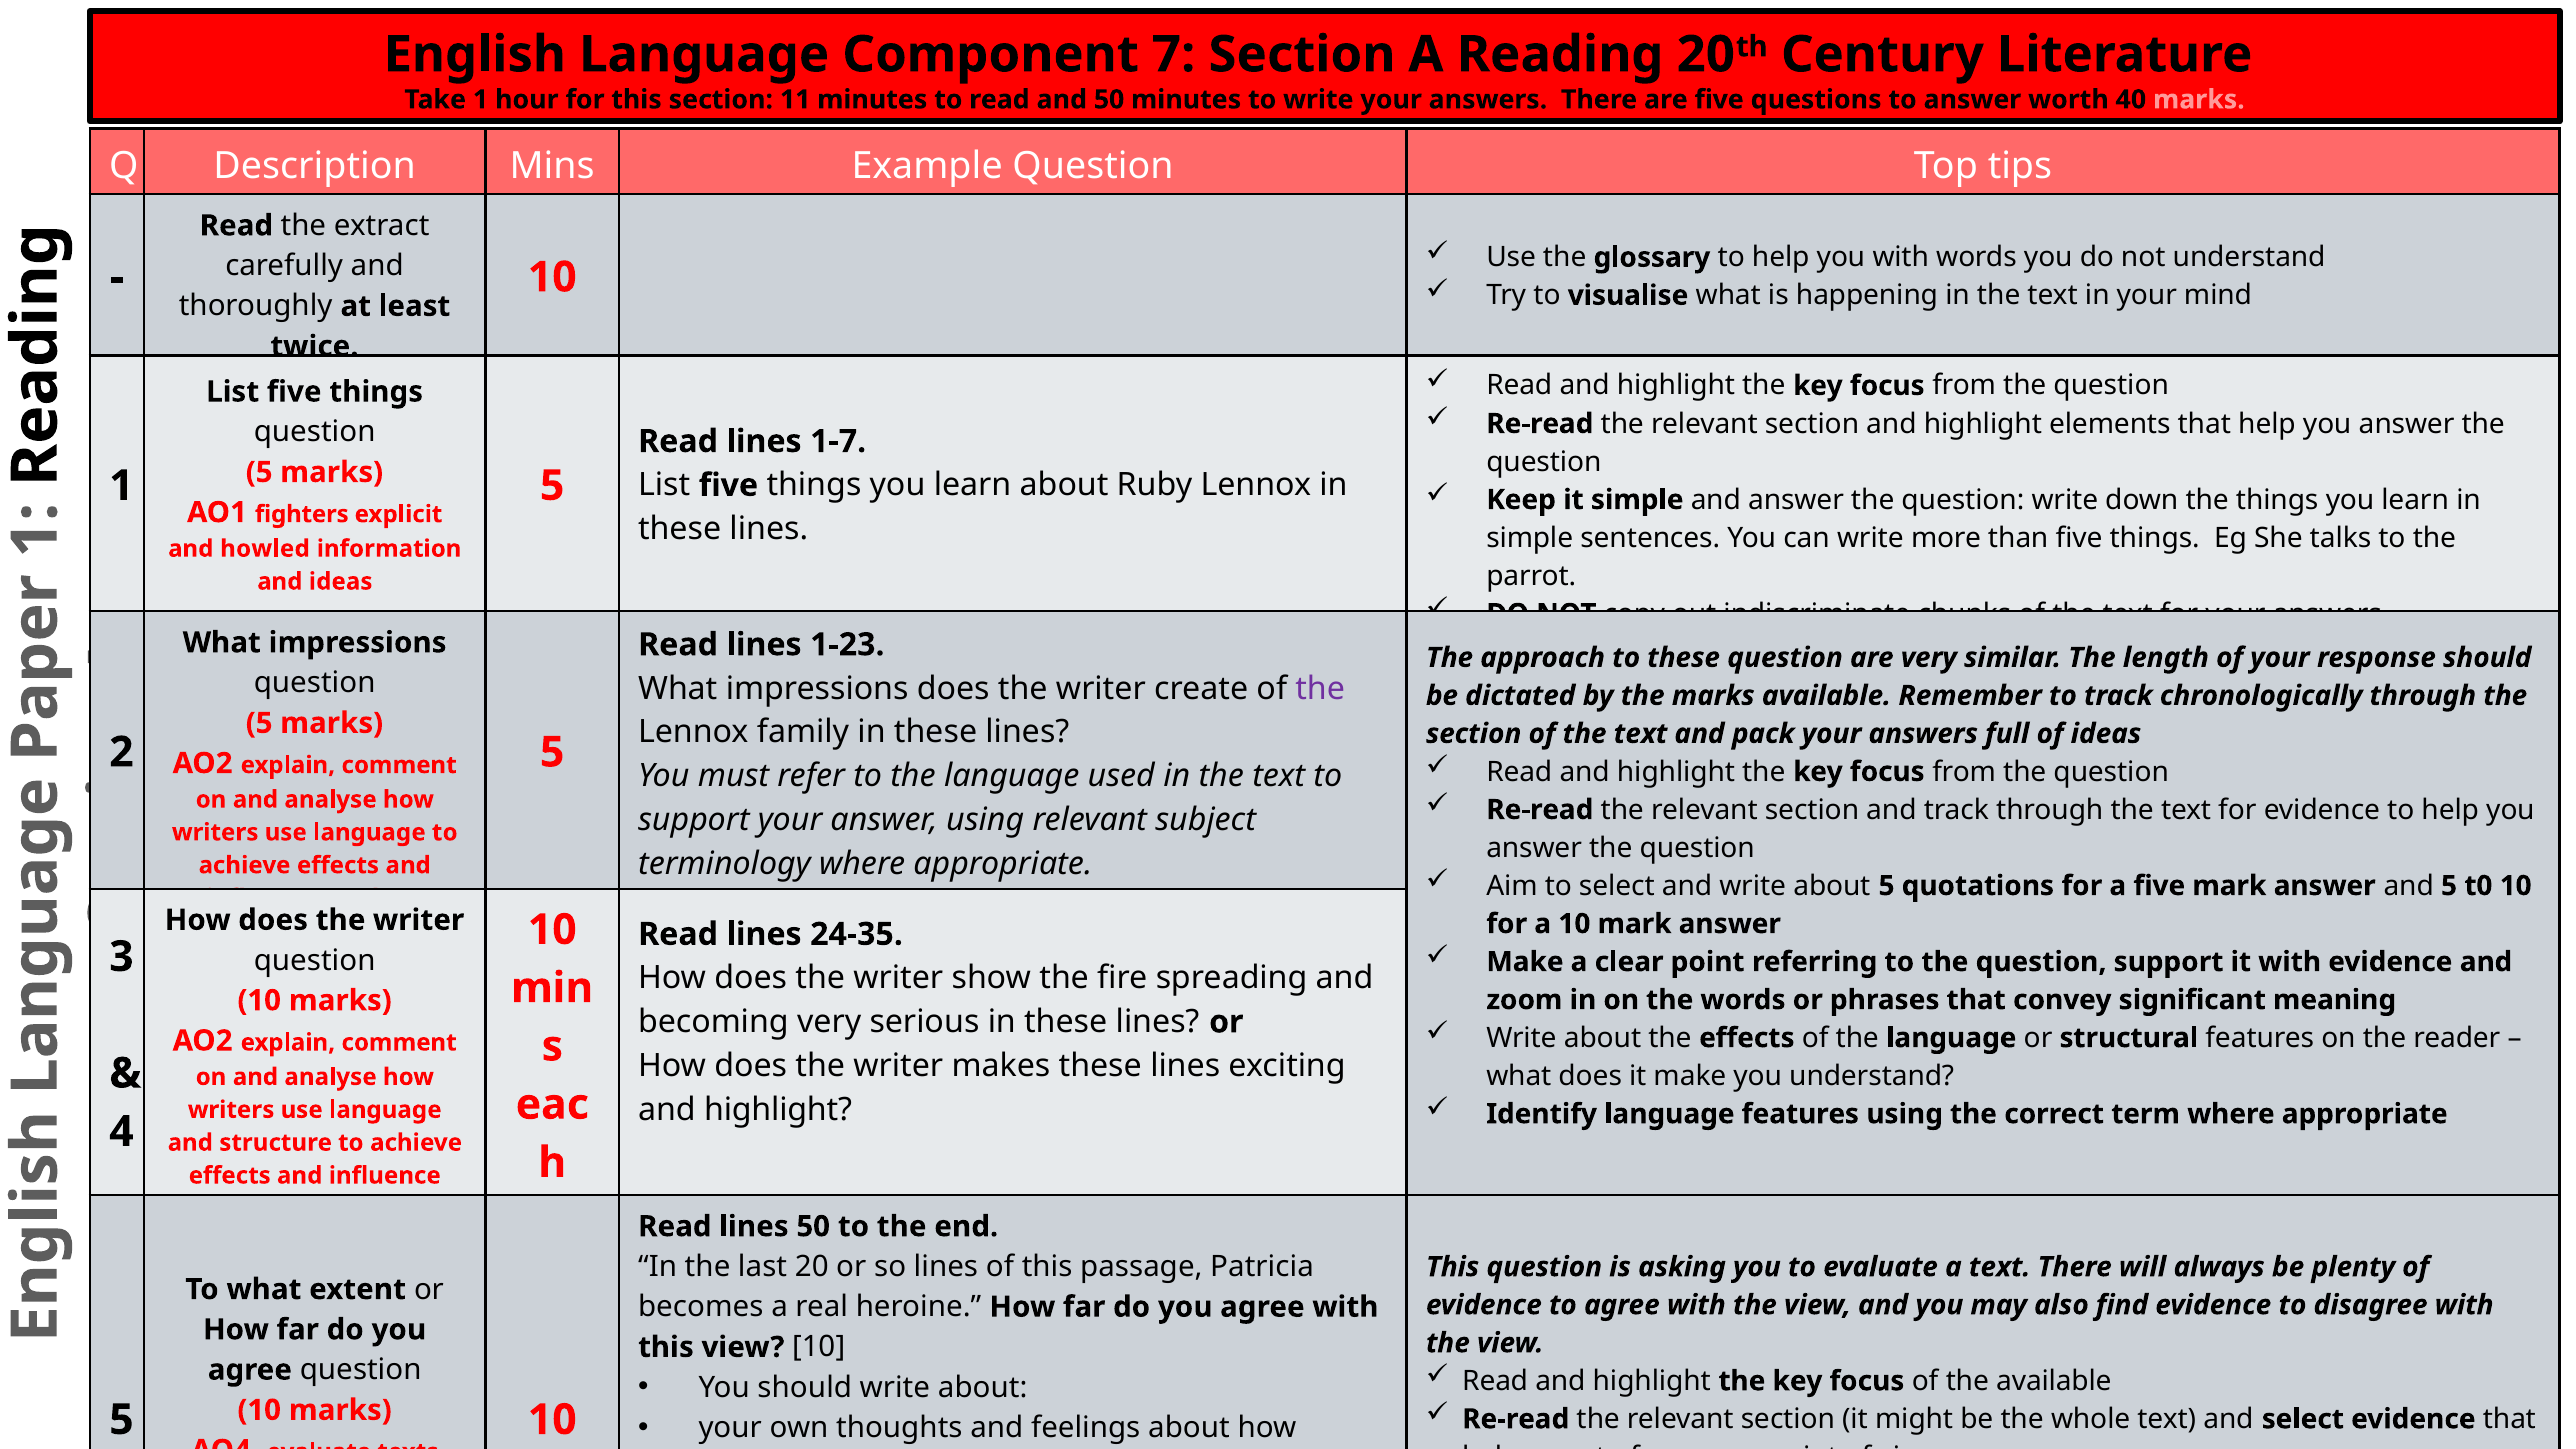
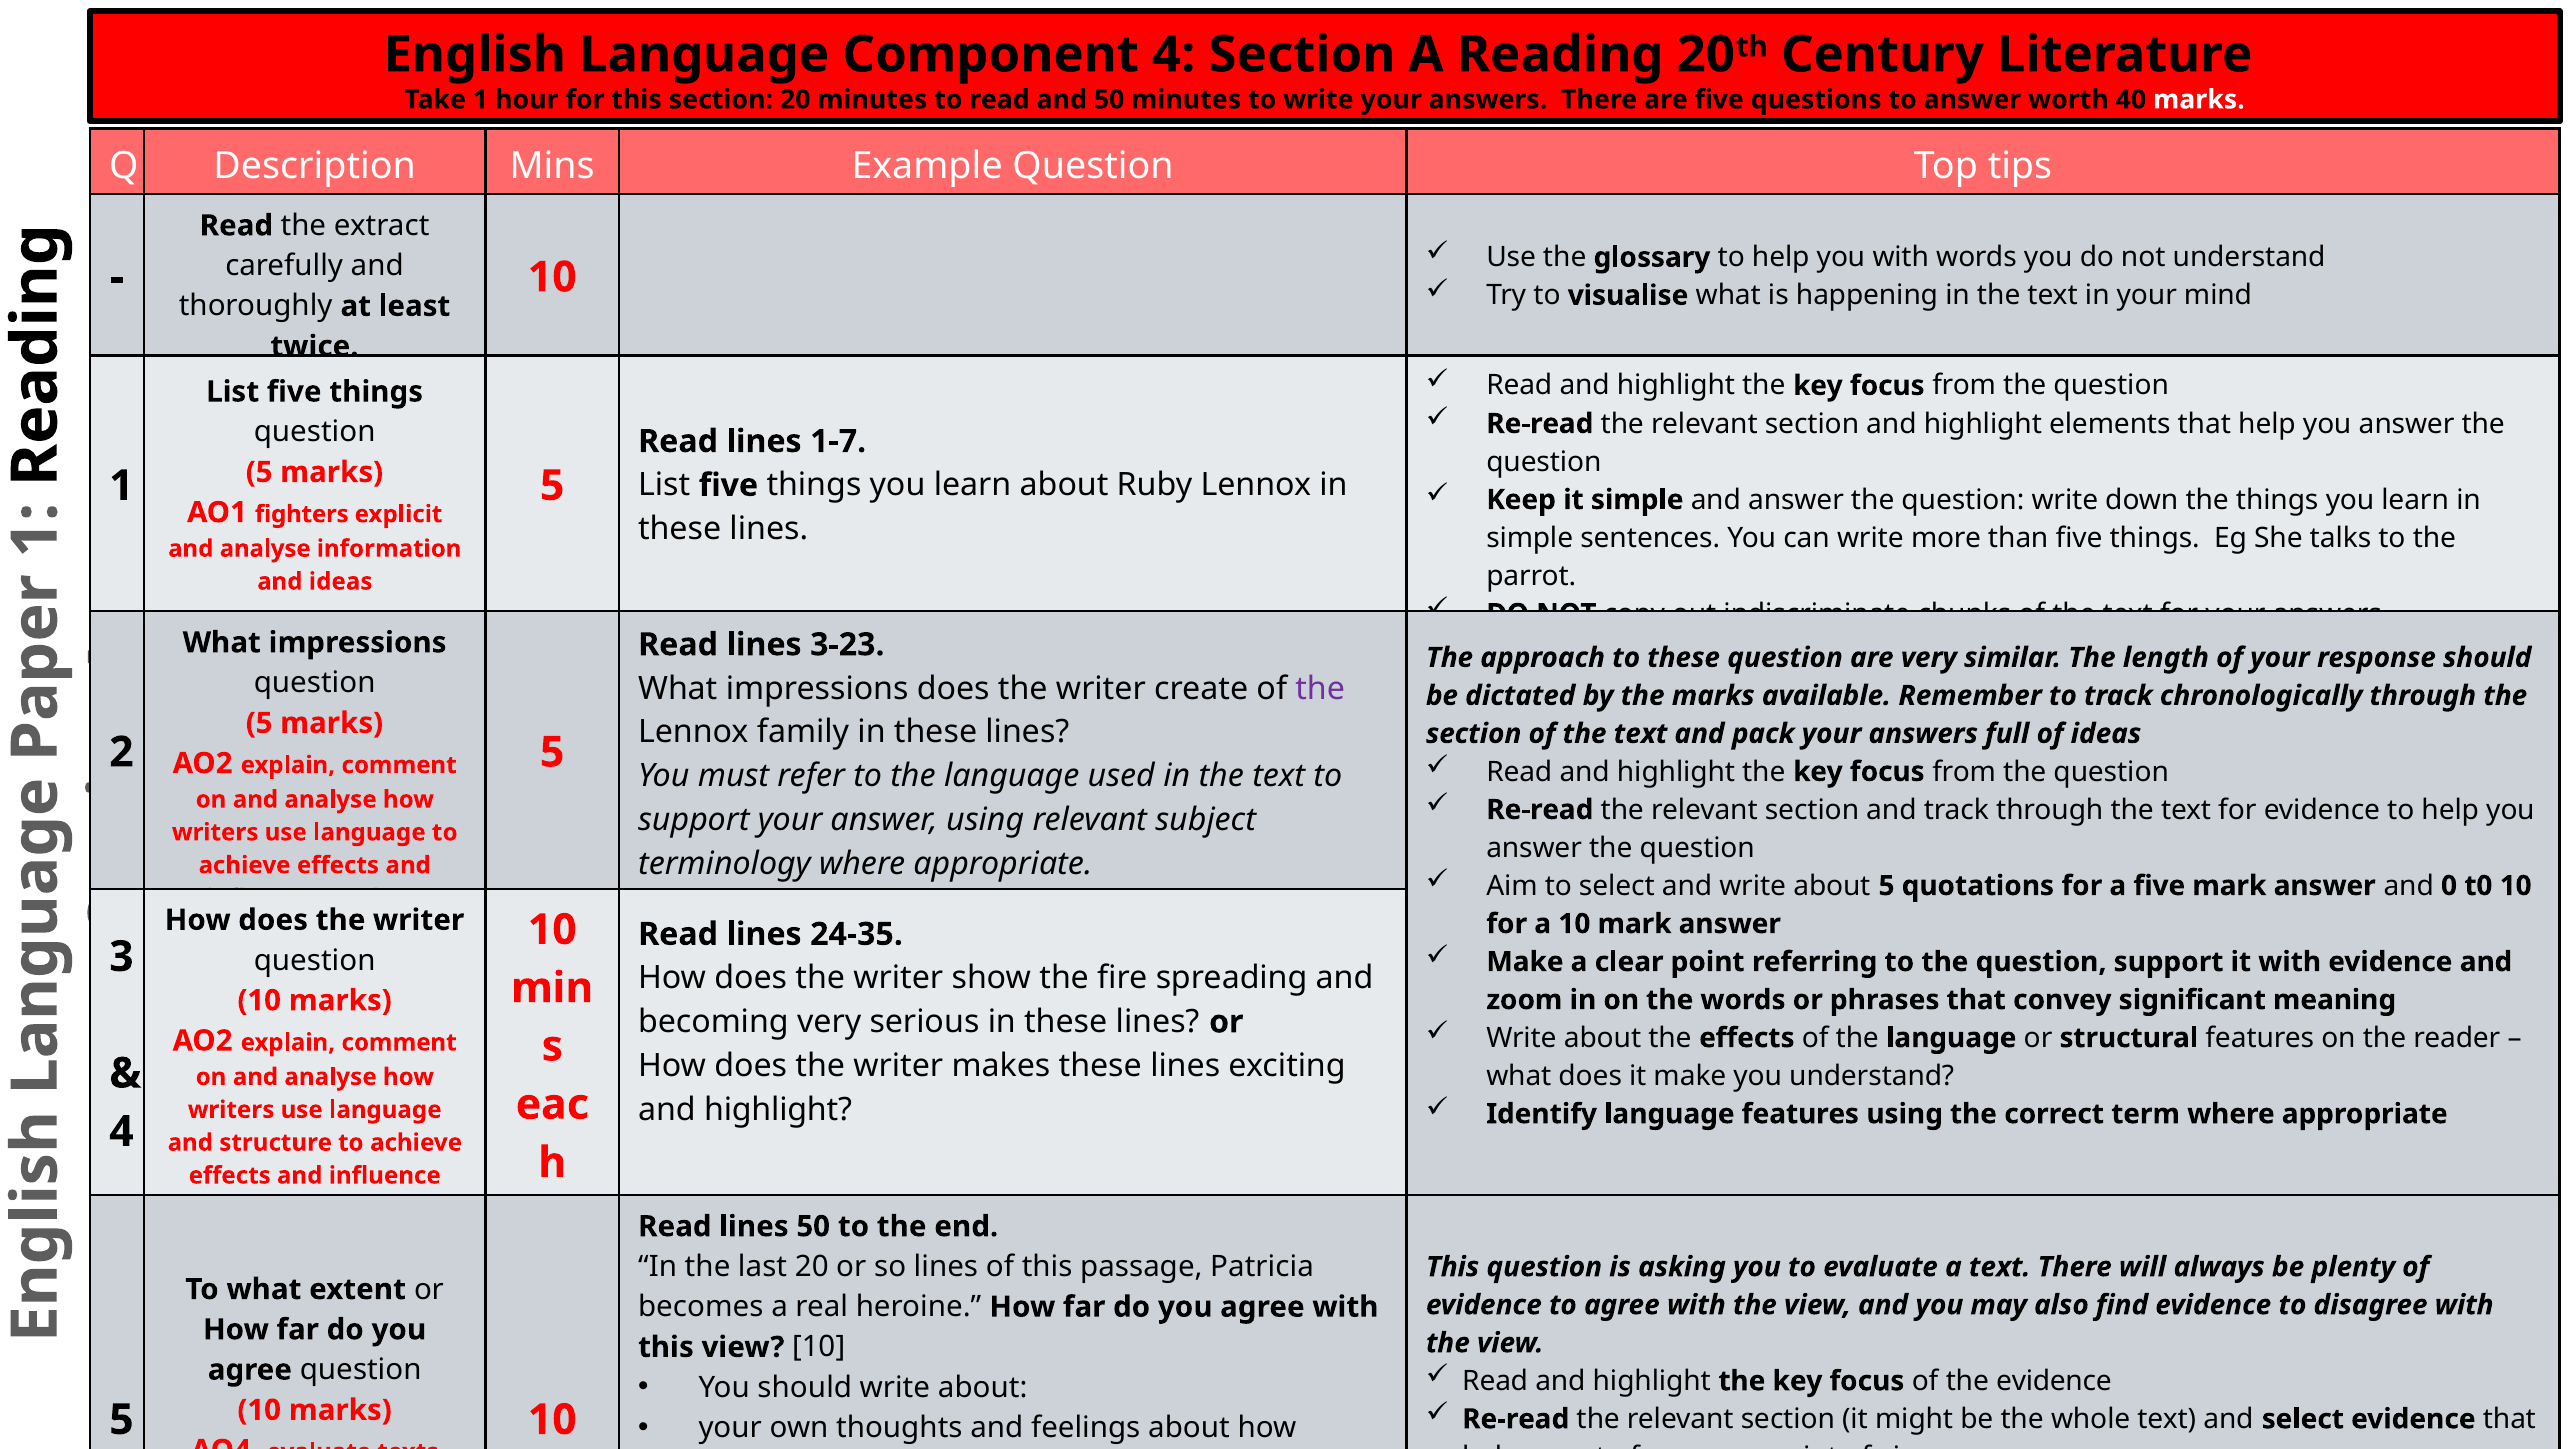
Component 7: 7 -> 4 (1174, 55)
section 11: 11 -> 20 (795, 100)
marks colour: pink -> white (2199, 100)
howled: howled -> analyse (265, 549)
1-23: 1-23 -> 3-23 (847, 645)
and 5: 5 -> 0 (2449, 886)
the available: available -> evidence (2054, 1381)
